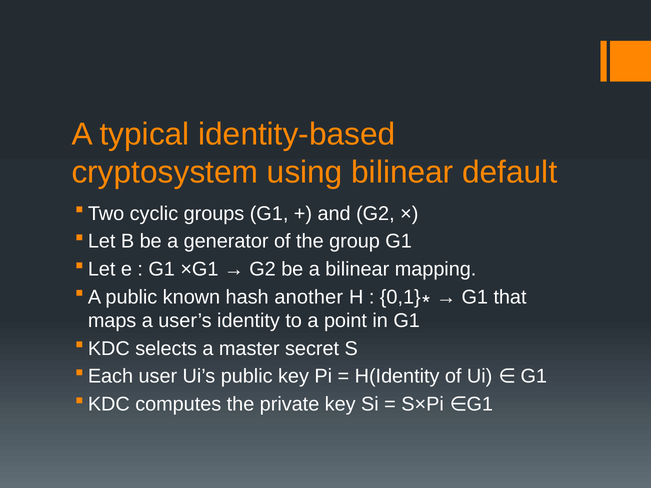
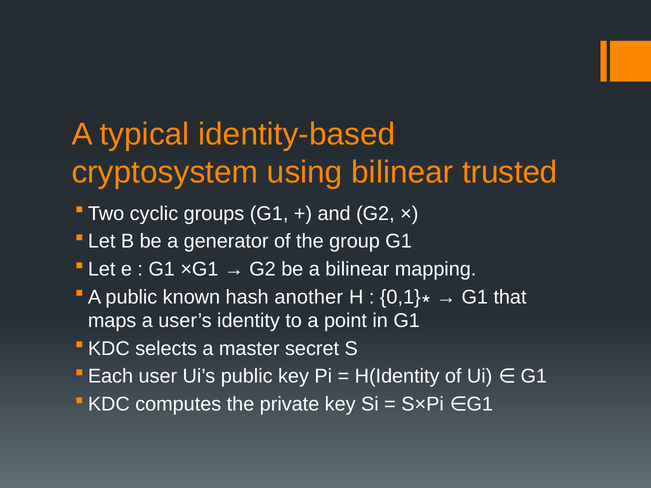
default: default -> trusted (510, 172)
